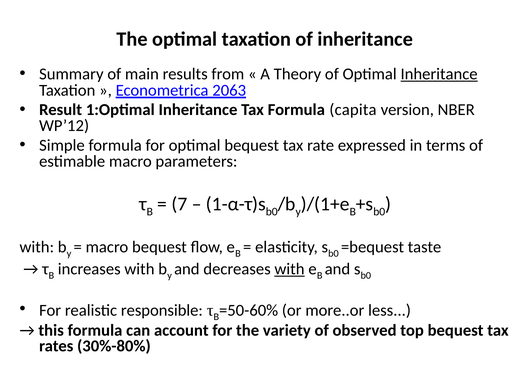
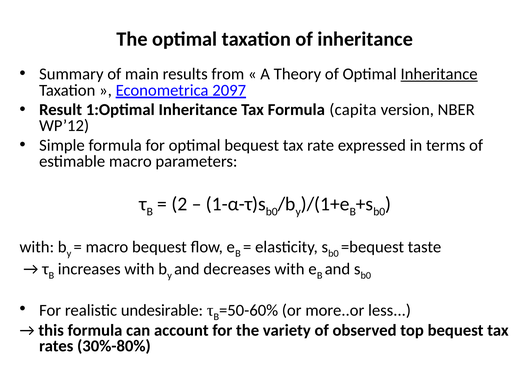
2063: 2063 -> 2097 (229, 90)
7: 7 -> 2 (179, 204)
with underline: present -> none (290, 269)
responsible: responsible -> undesirable (162, 311)
